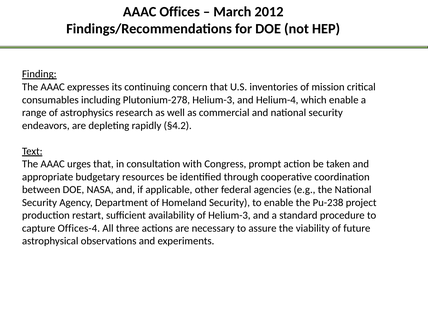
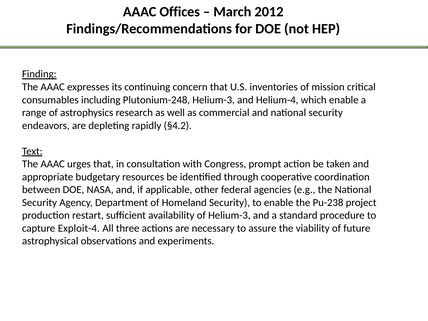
Plutonium-278: Plutonium-278 -> Plutonium-248 (156, 100)
Offices-4: Offices-4 -> Exploit-4 (79, 228)
